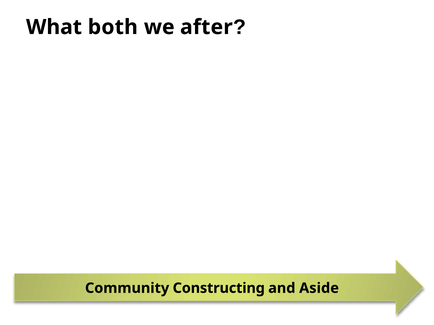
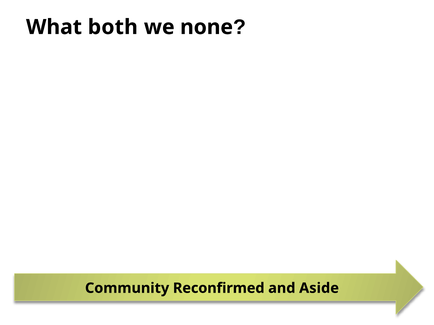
after: after -> none (207, 27)
Constructing: Constructing -> Reconfirmed (219, 289)
